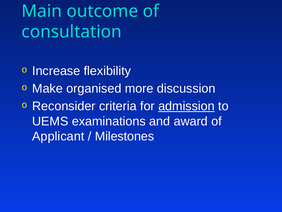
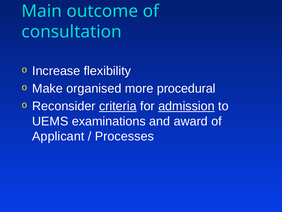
discussion: discussion -> procedural (186, 88)
criteria underline: none -> present (118, 106)
Milestones: Milestones -> Processes (124, 136)
